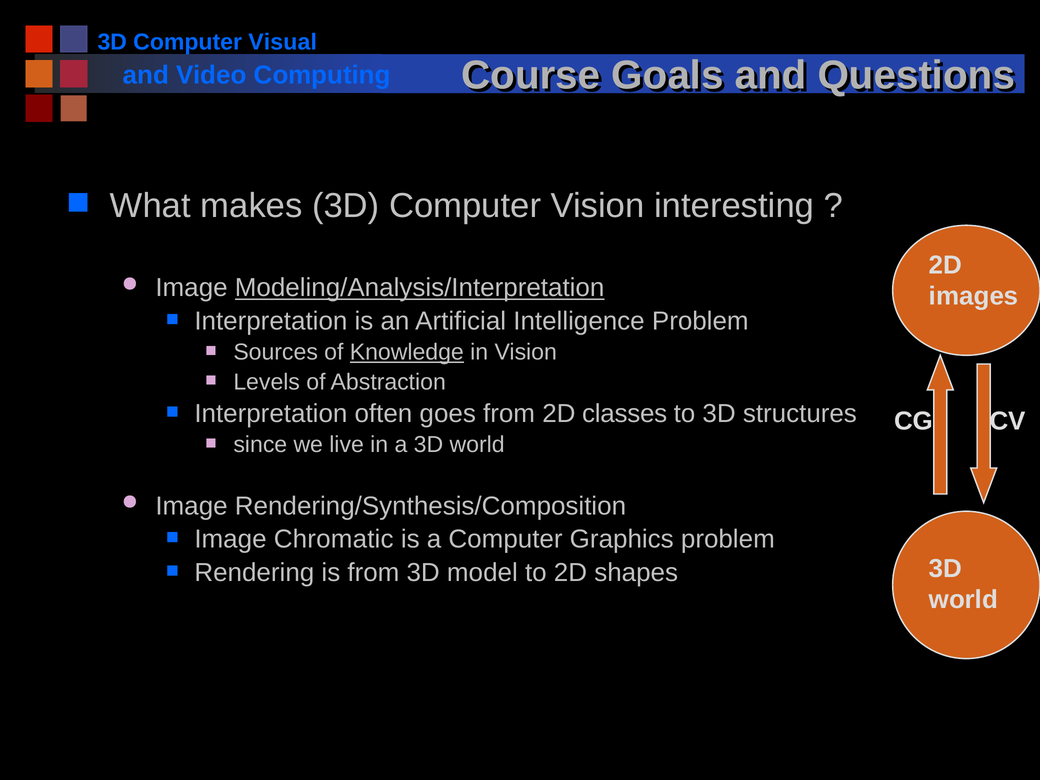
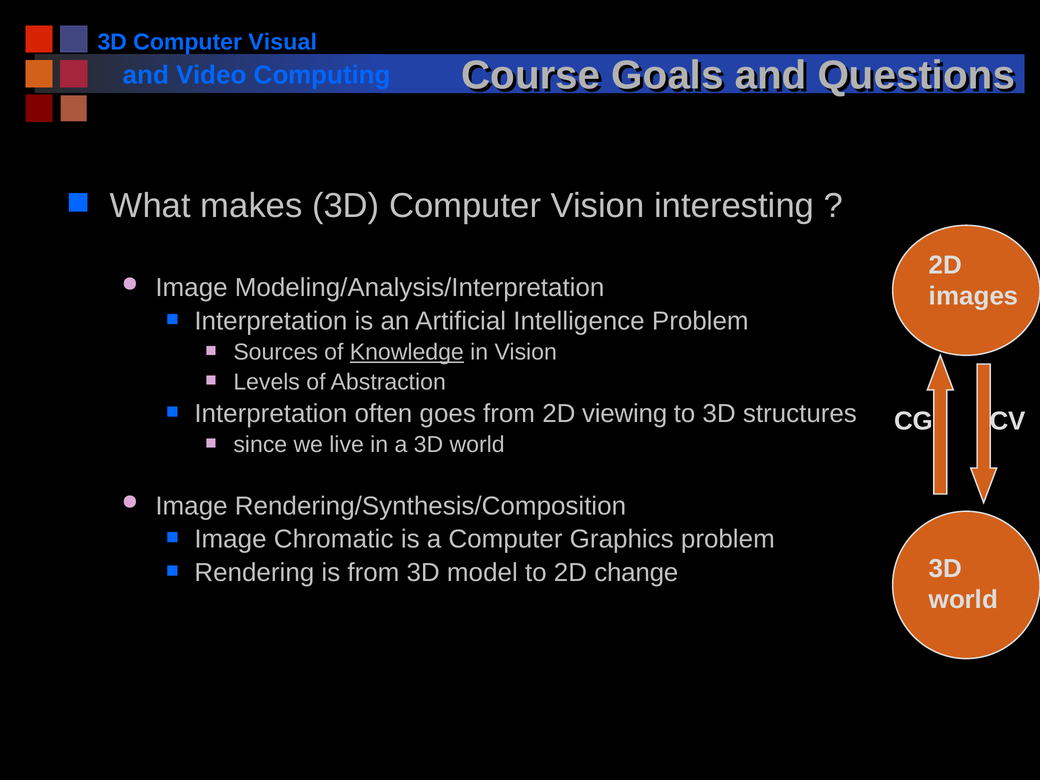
Modeling/Analysis/Interpretation underline: present -> none (420, 288)
classes: classes -> viewing (625, 414)
shapes: shapes -> change (636, 573)
